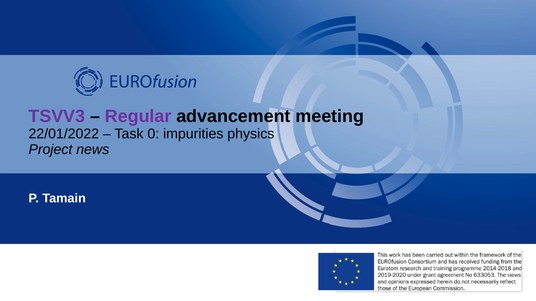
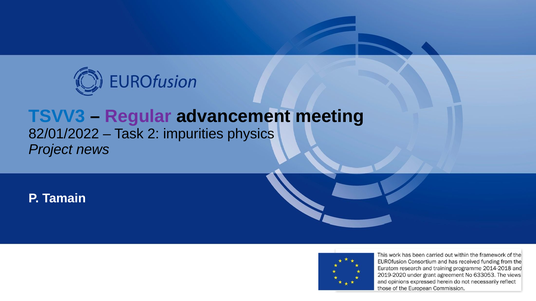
TSVV3 colour: purple -> blue (57, 116)
22/01/2022: 22/01/2022 -> 82/01/2022 (64, 134)
0: 0 -> 2 (153, 134)
